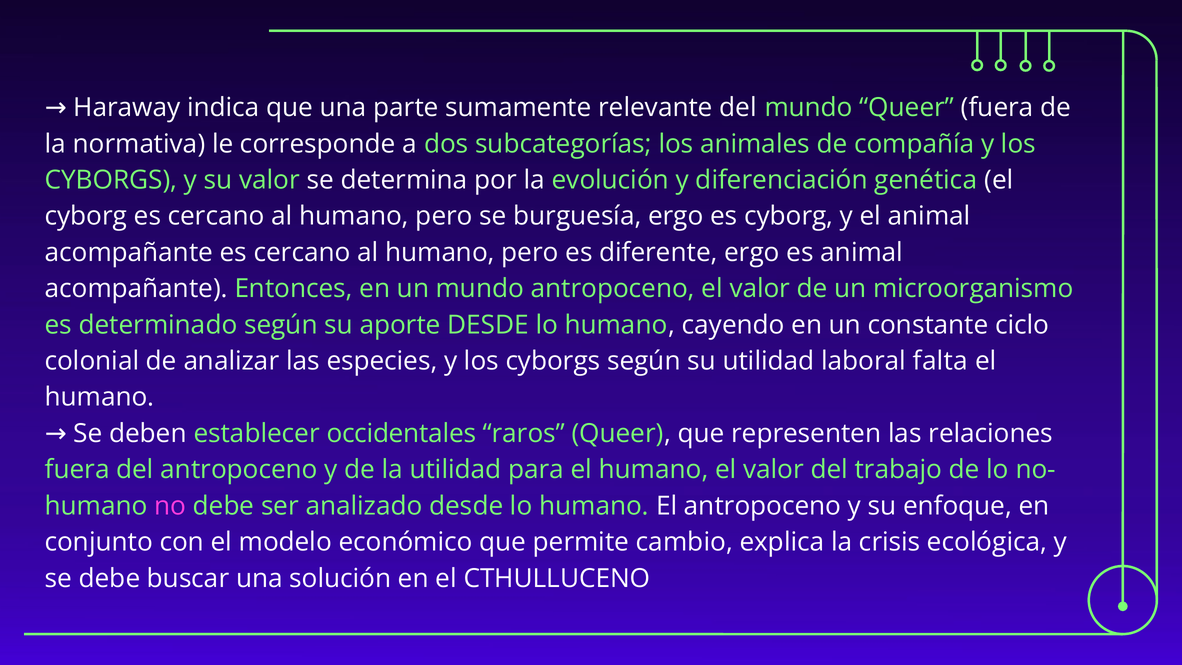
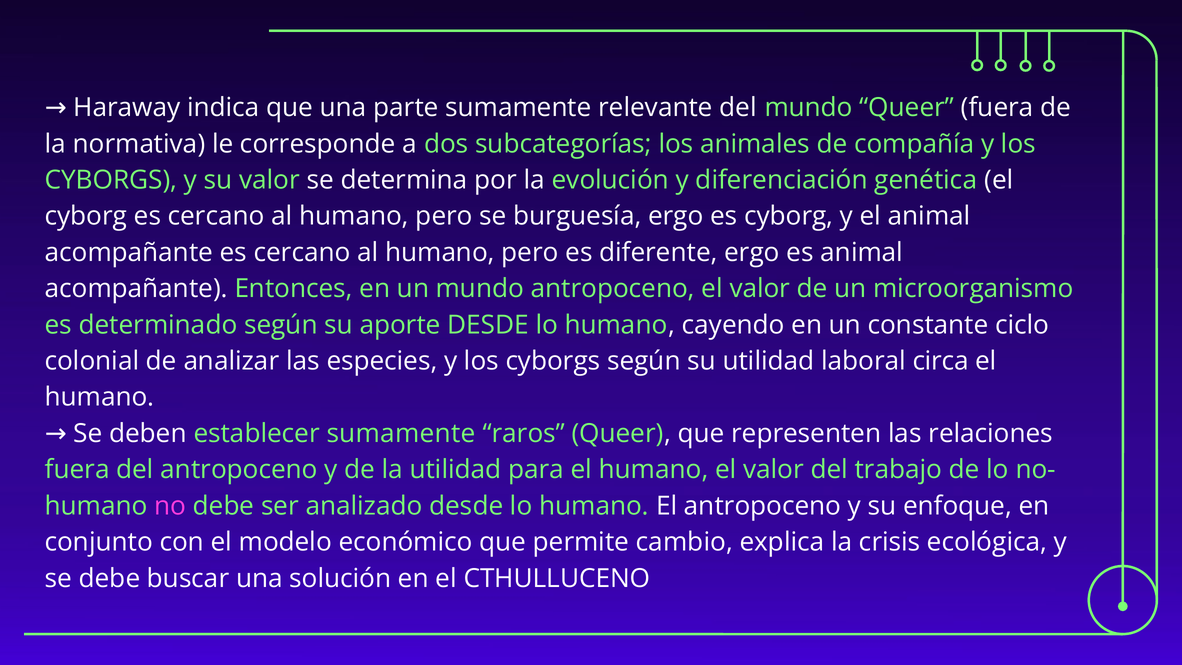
falta: falta -> circa (941, 361)
establecer occidentales: occidentales -> sumamente (401, 433)
